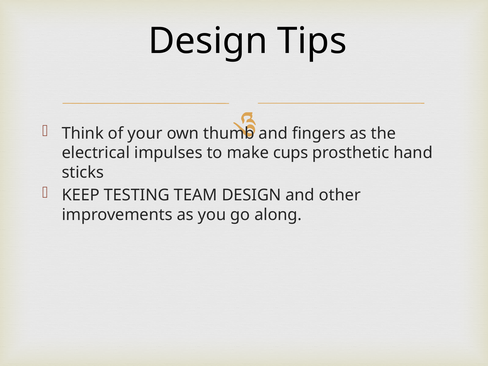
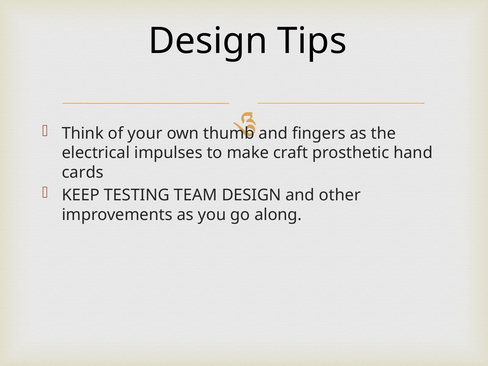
cups: cups -> craft (291, 153)
sticks: sticks -> cards (83, 172)
